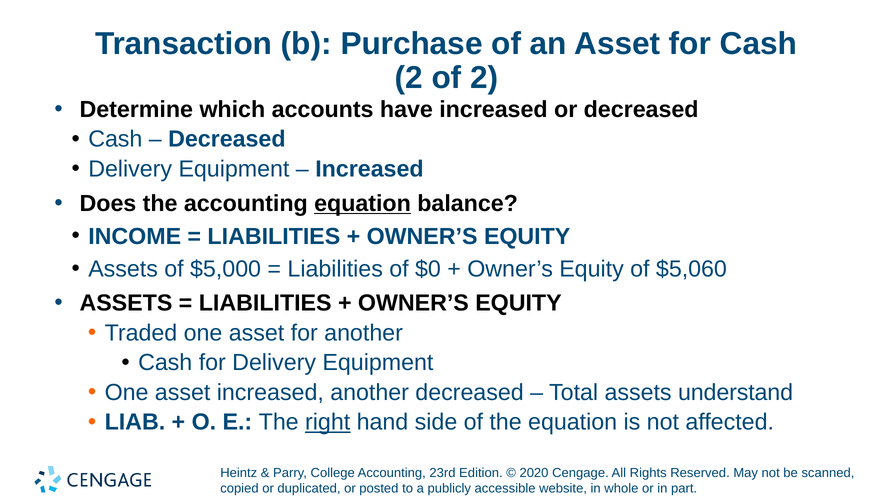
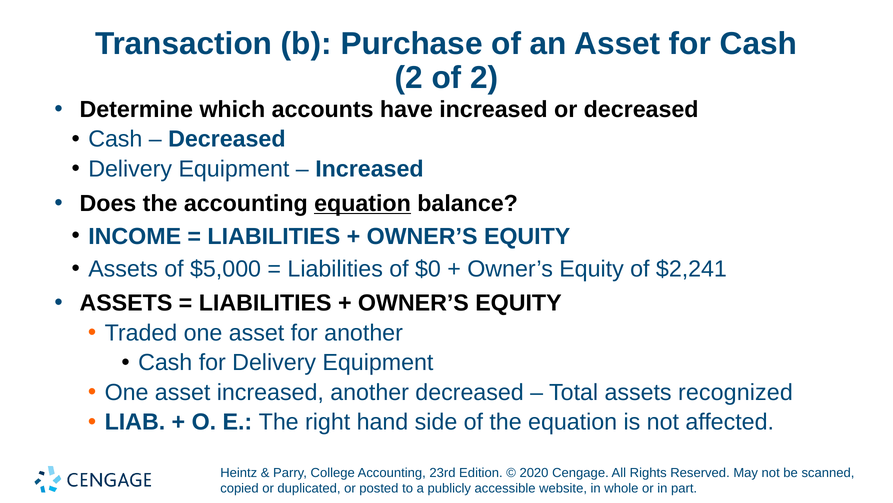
$5,060: $5,060 -> $2,241 (691, 269)
understand: understand -> recognized (735, 392)
right underline: present -> none (328, 422)
